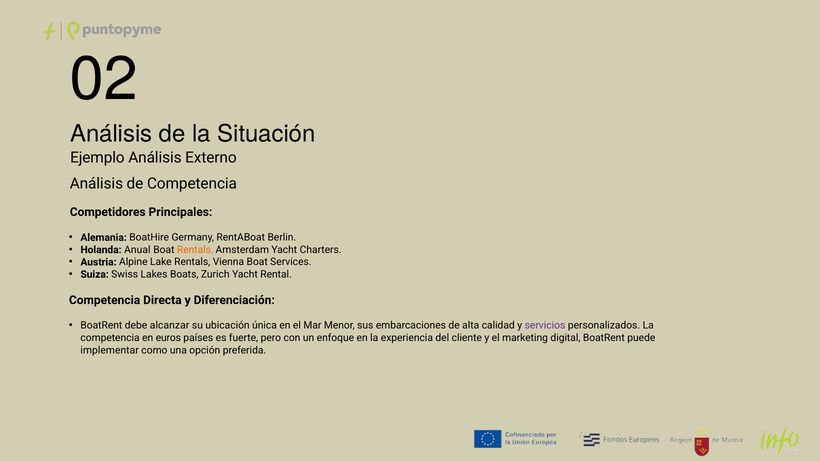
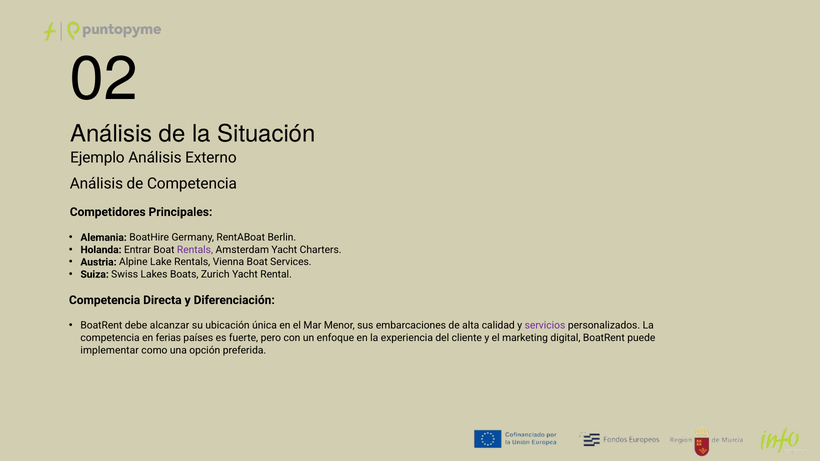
Anual: Anual -> Entrar (137, 250)
Rentals colour: orange -> purple (195, 250)
euros: euros -> ferias (168, 338)
